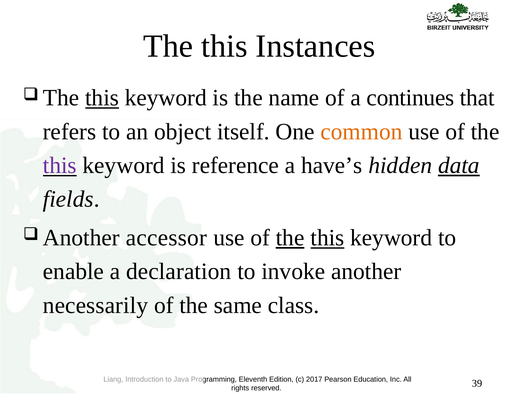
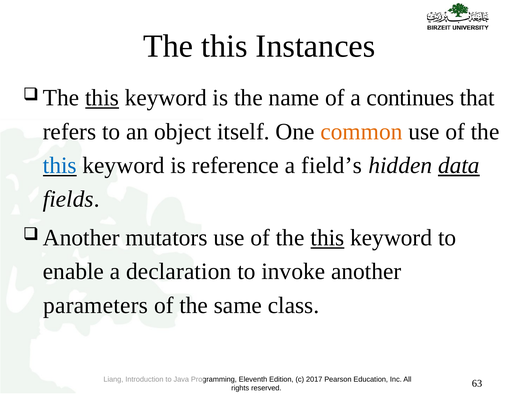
this colour: purple -> blue (60, 165)
have’s: have’s -> field’s (332, 165)
accessor: accessor -> mutators (167, 237)
the underline: present -> none (290, 237)
necessarily: necessarily -> parameters (95, 305)
39: 39 -> 63 (477, 383)
